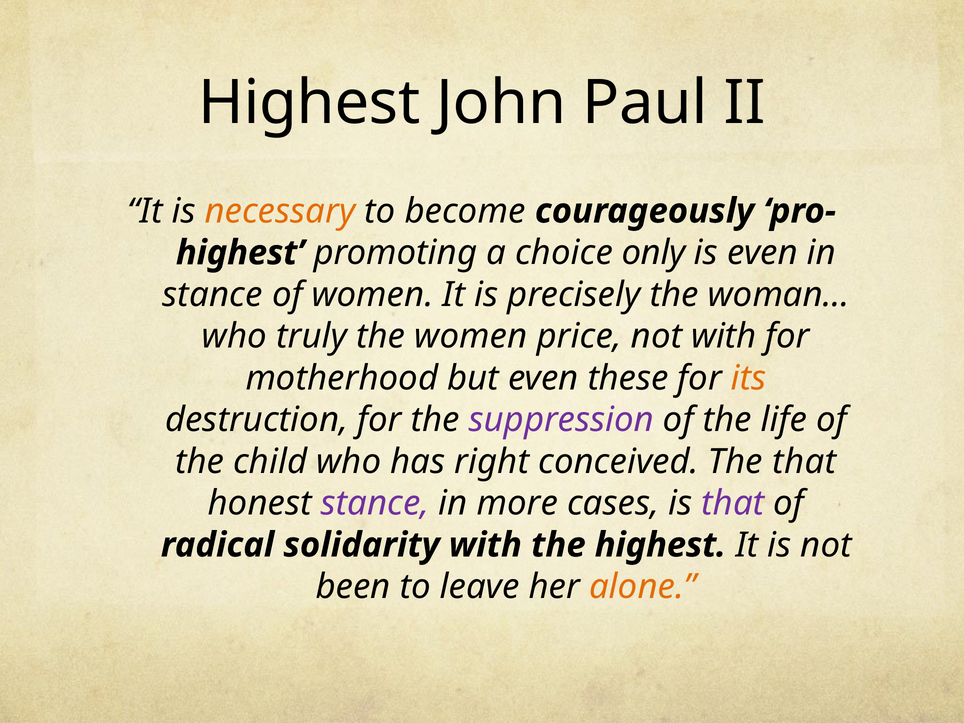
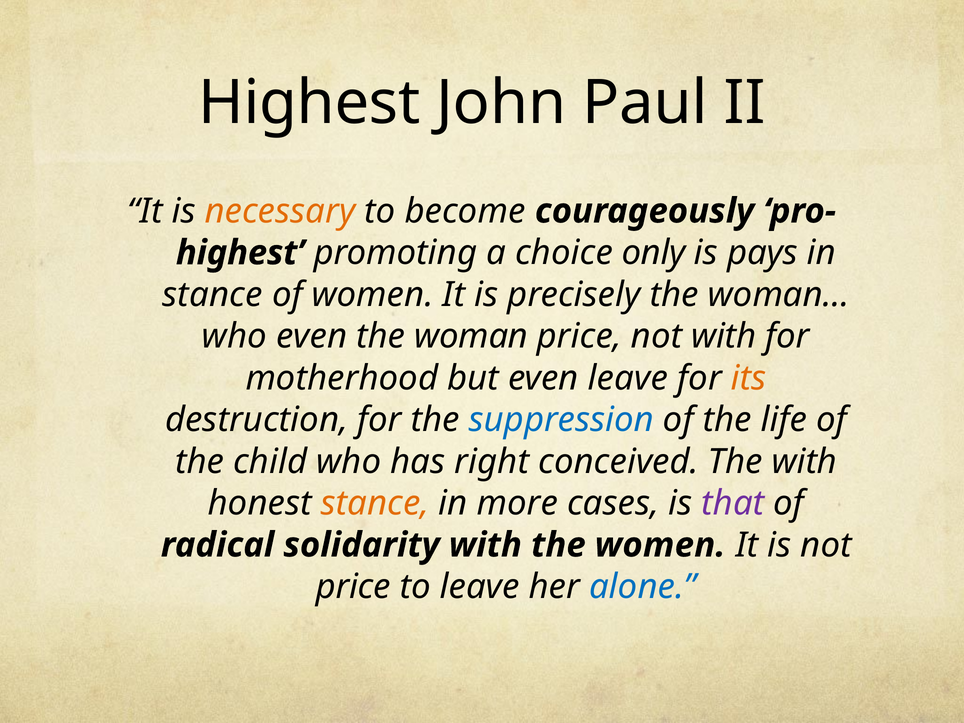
is even: even -> pays (762, 253)
who truly: truly -> even (312, 336)
the women: women -> woman (471, 336)
even these: these -> leave (628, 378)
suppression colour: purple -> blue (561, 420)
The that: that -> with (804, 462)
stance colour: purple -> orange (375, 503)
the highest: highest -> women (660, 545)
been: been -> price (353, 587)
alone colour: orange -> blue (643, 587)
